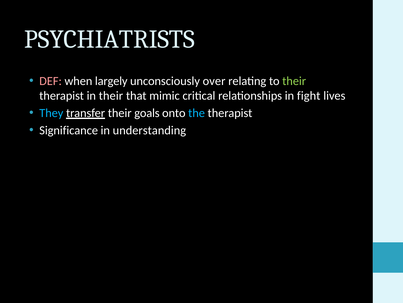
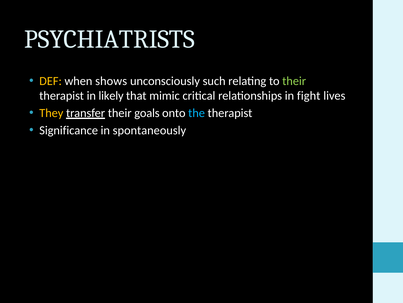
DEF colour: pink -> yellow (51, 81)
largely: largely -> shows (111, 81)
over: over -> such (214, 81)
in their: their -> likely (111, 96)
They colour: light blue -> yellow (51, 113)
understanding: understanding -> spontaneously (149, 130)
